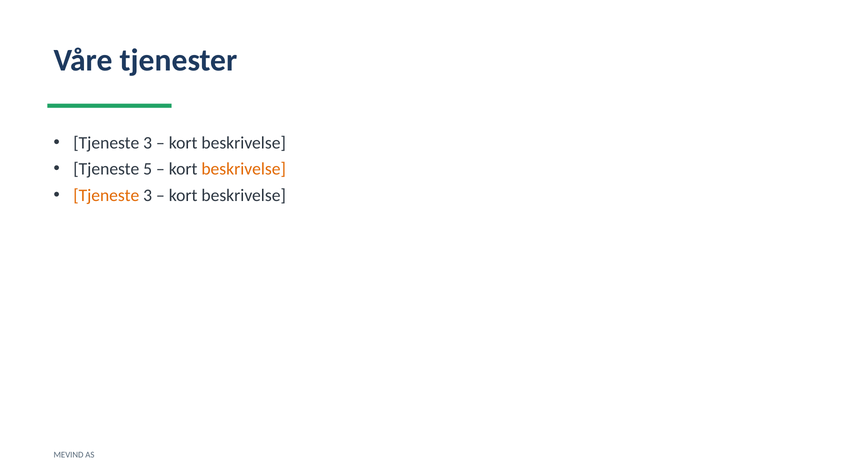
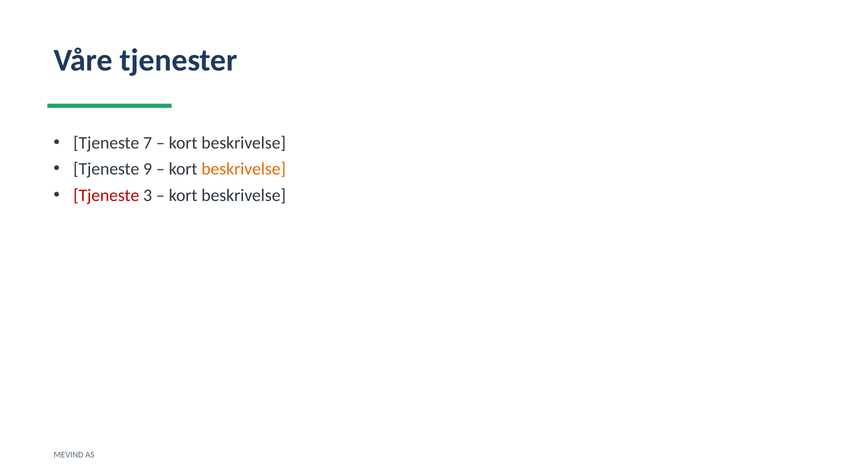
3: 3 -> 7 (148, 143)
5: 5 -> 9 (148, 169)
Tjeneste colour: orange -> red (106, 195)
